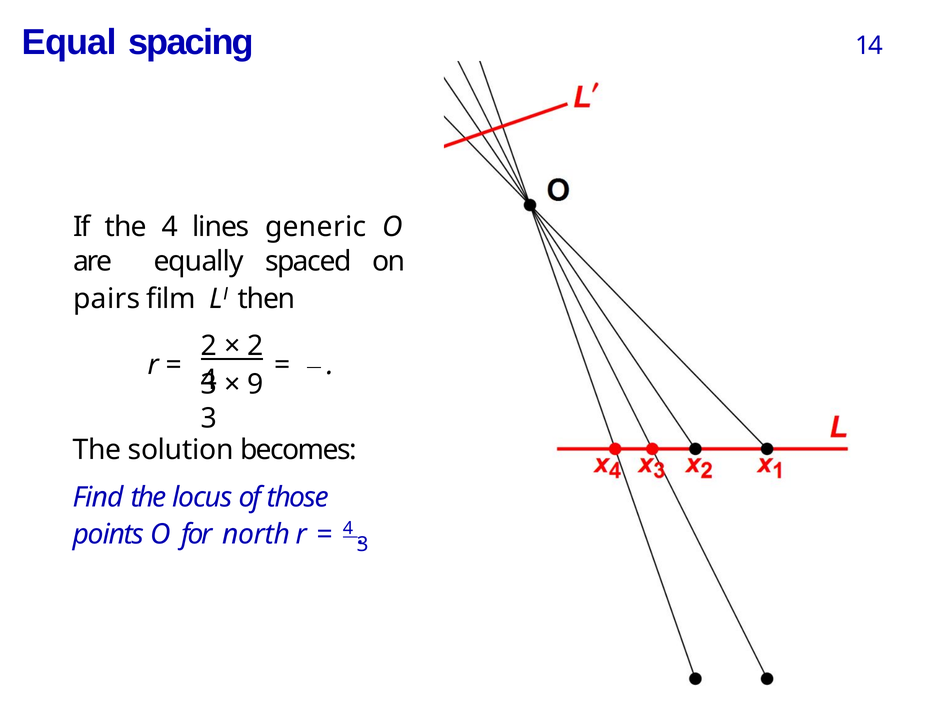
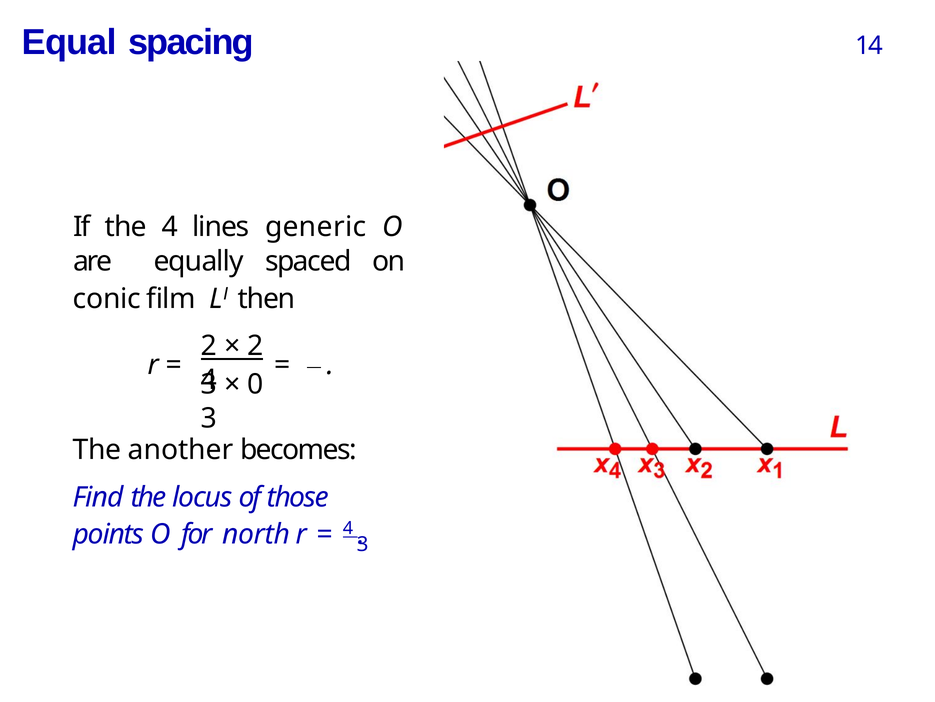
pairs: pairs -> conic (107, 299)
9: 9 -> 0 (255, 384)
solution: solution -> another (181, 450)
